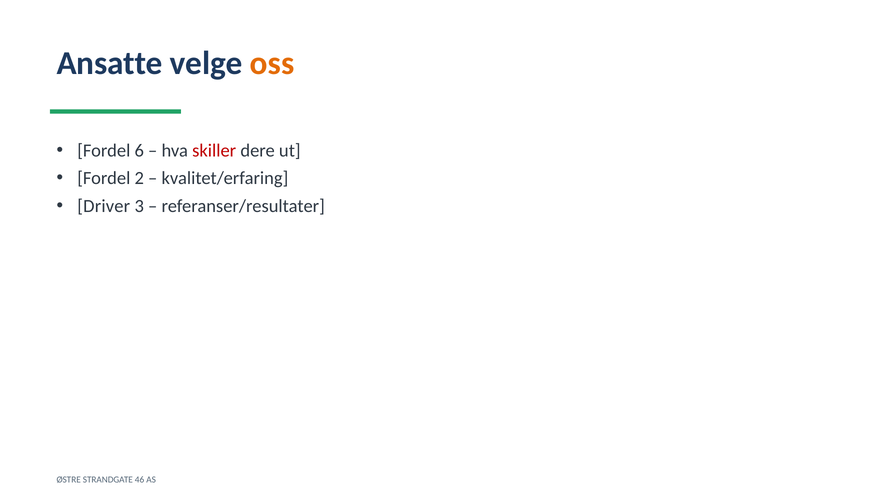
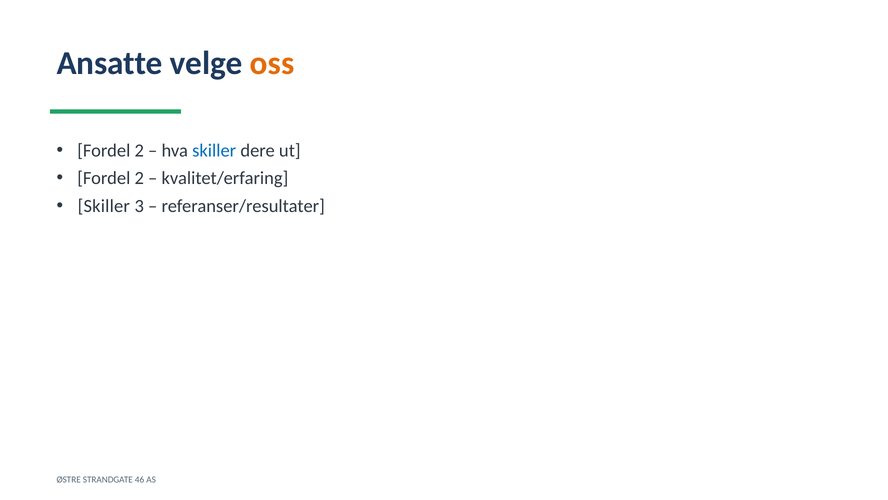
6: 6 -> 2 (139, 150)
skiller colour: red -> blue (214, 150)
Driver: Driver -> Skiller (104, 206)
